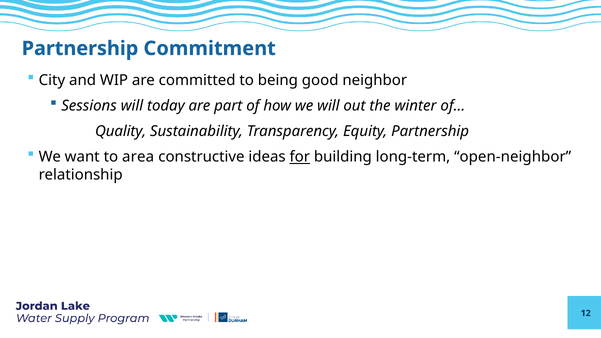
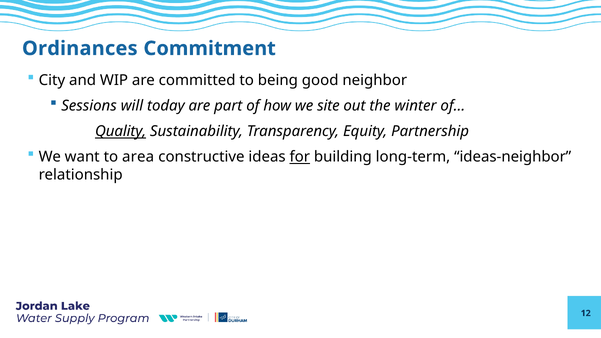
Partnership: Partnership -> Ordinances (80, 48)
we will: will -> site (328, 106)
Quality underline: none -> present (121, 131)
open-neighbor: open-neighbor -> ideas-neighbor (513, 157)
